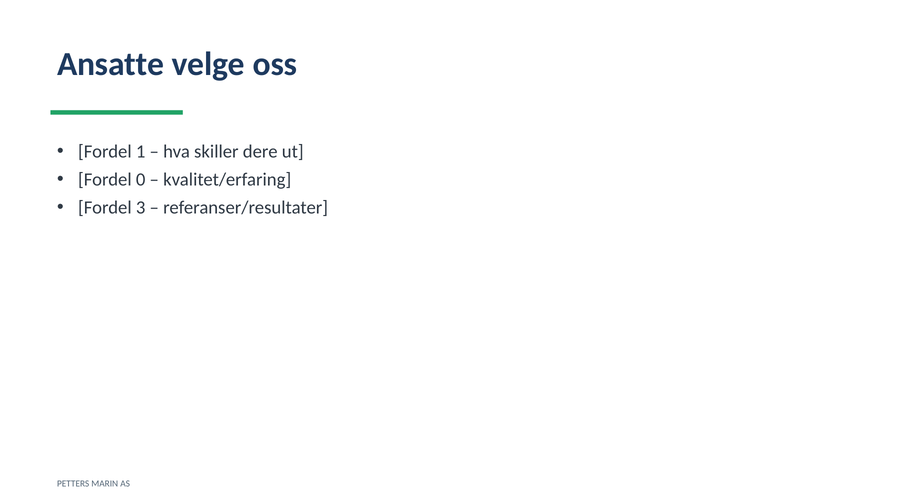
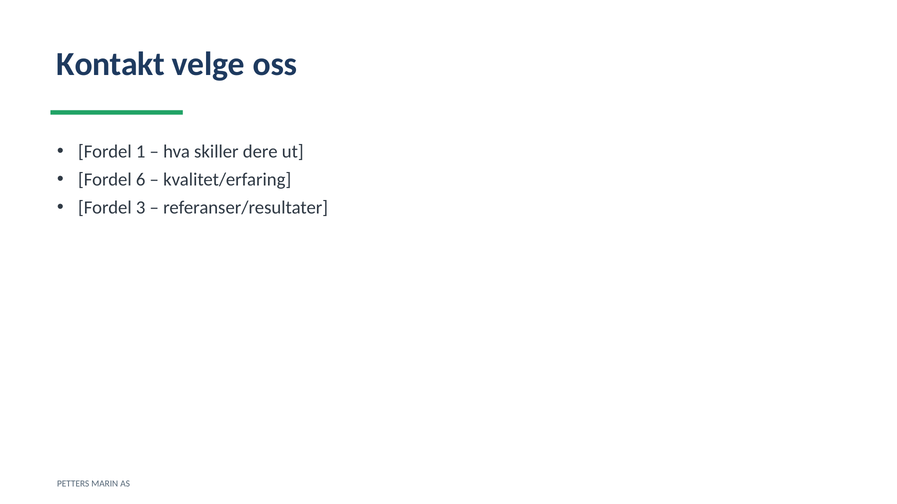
Ansatte: Ansatte -> Kontakt (111, 64)
0: 0 -> 6 (141, 180)
